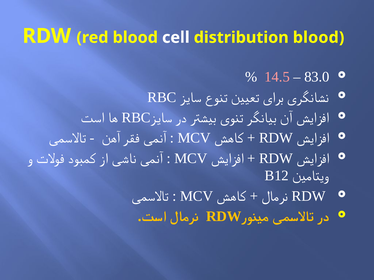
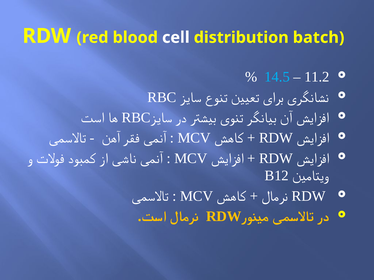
distribution blood: blood -> batch (319, 38)
14.5 colour: pink -> light blue (277, 77)
83.0: 83.0 -> 11.2 (317, 77)
